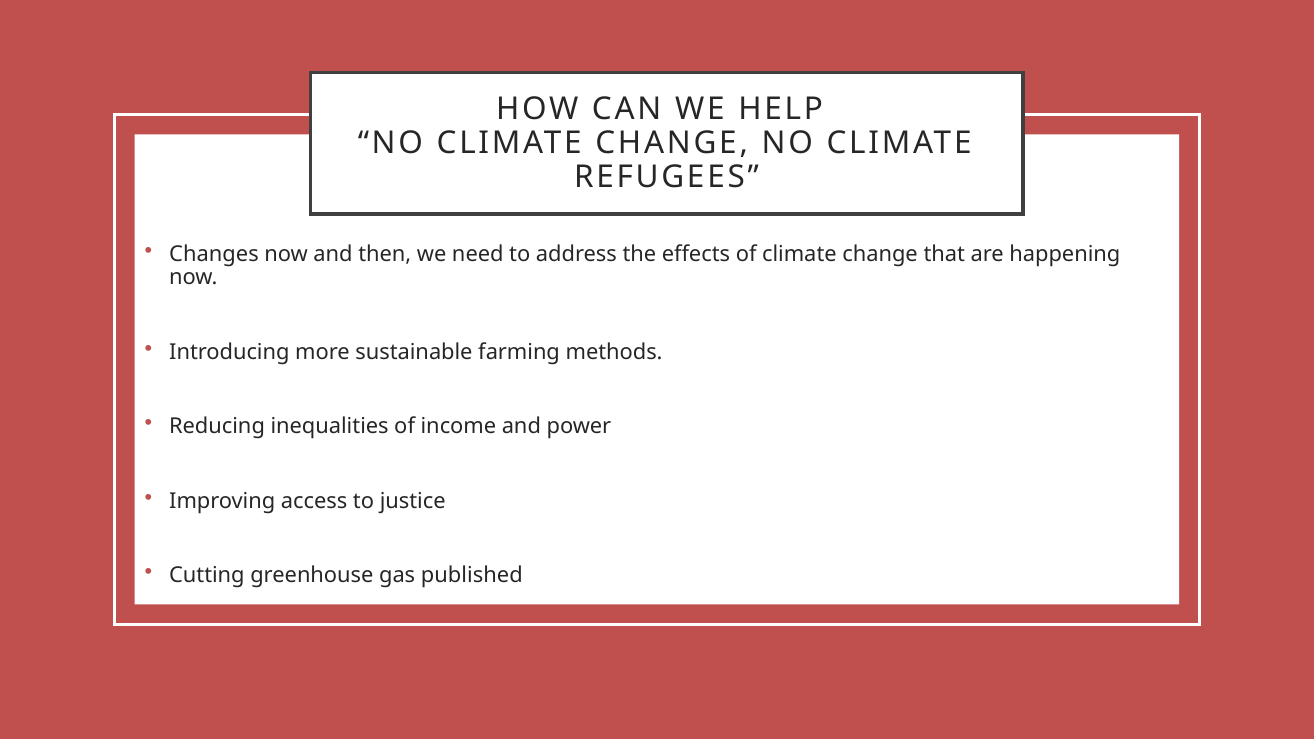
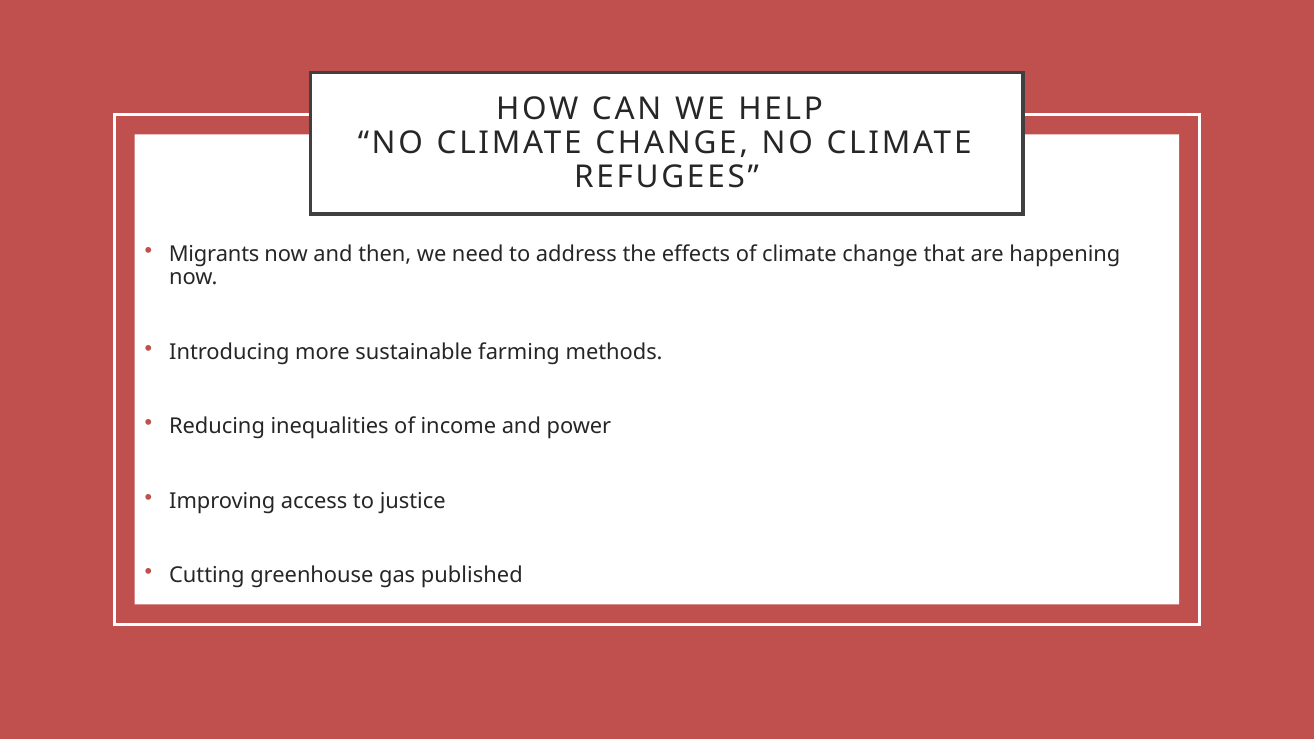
Changes: Changes -> Migrants (214, 254)
